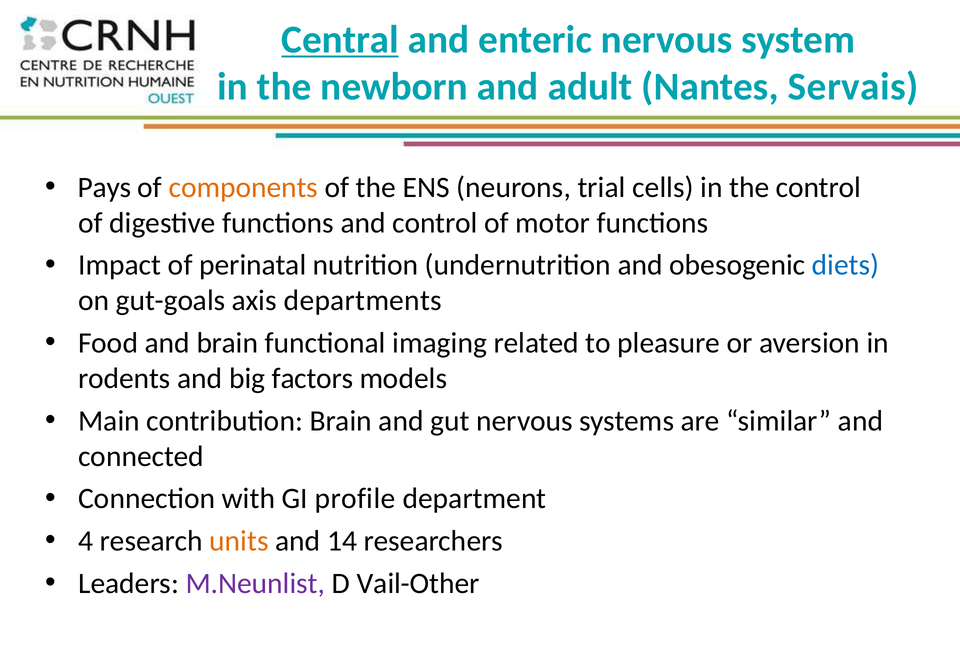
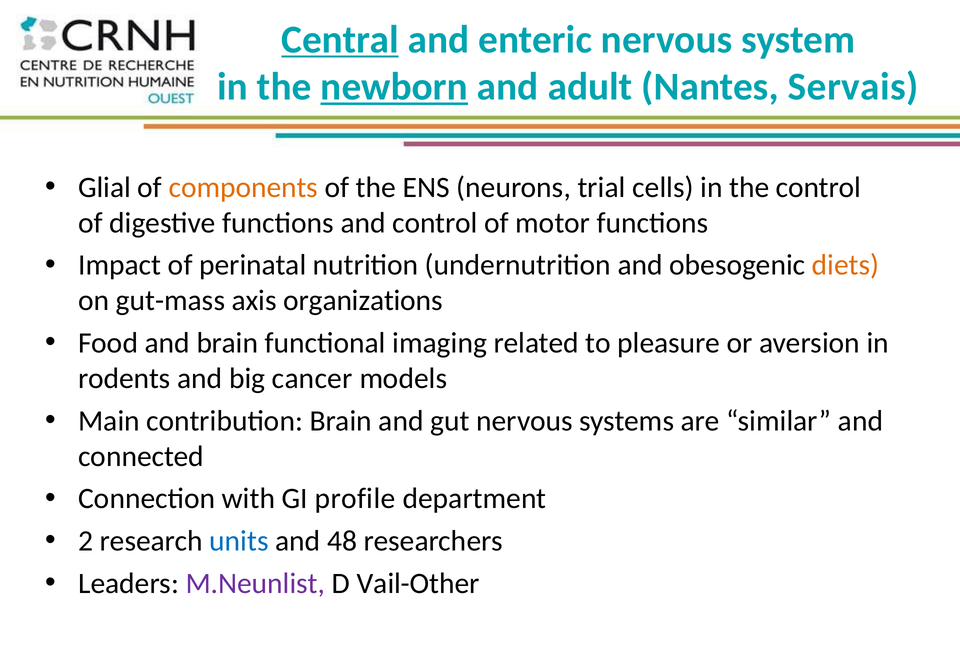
newborn underline: none -> present (394, 87)
Pays: Pays -> Glial (105, 187)
diets colour: blue -> orange (846, 265)
gut-goals: gut-goals -> gut-mass (171, 300)
departments: departments -> organizations (363, 300)
factors: factors -> cancer (312, 378)
4: 4 -> 2 (86, 541)
units colour: orange -> blue (239, 541)
14: 14 -> 48 (342, 541)
